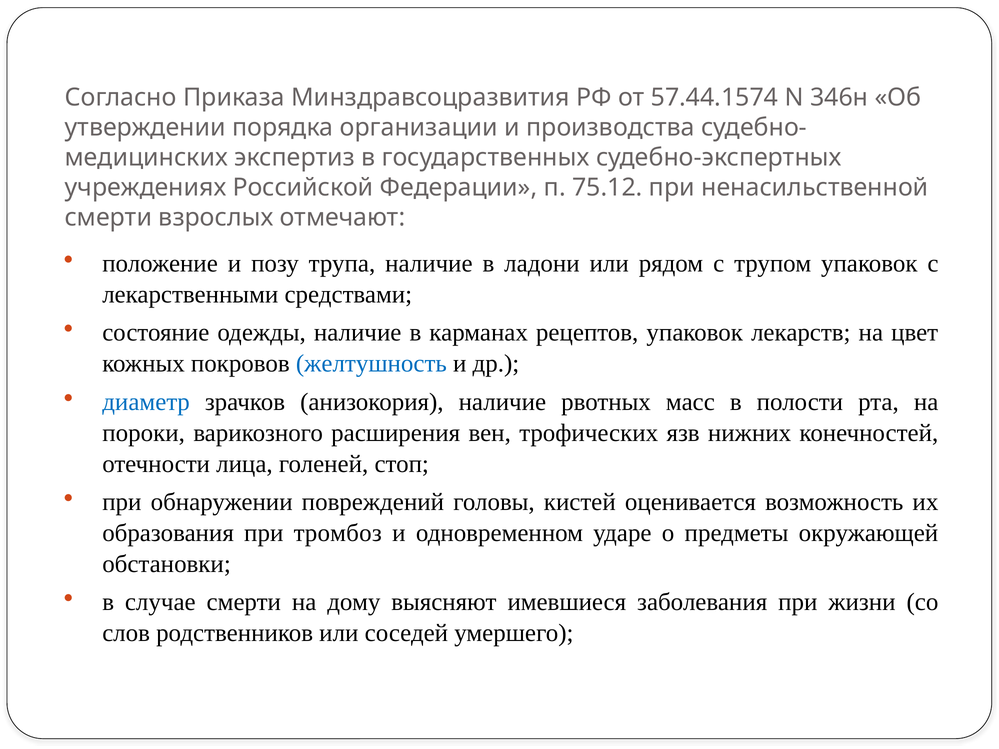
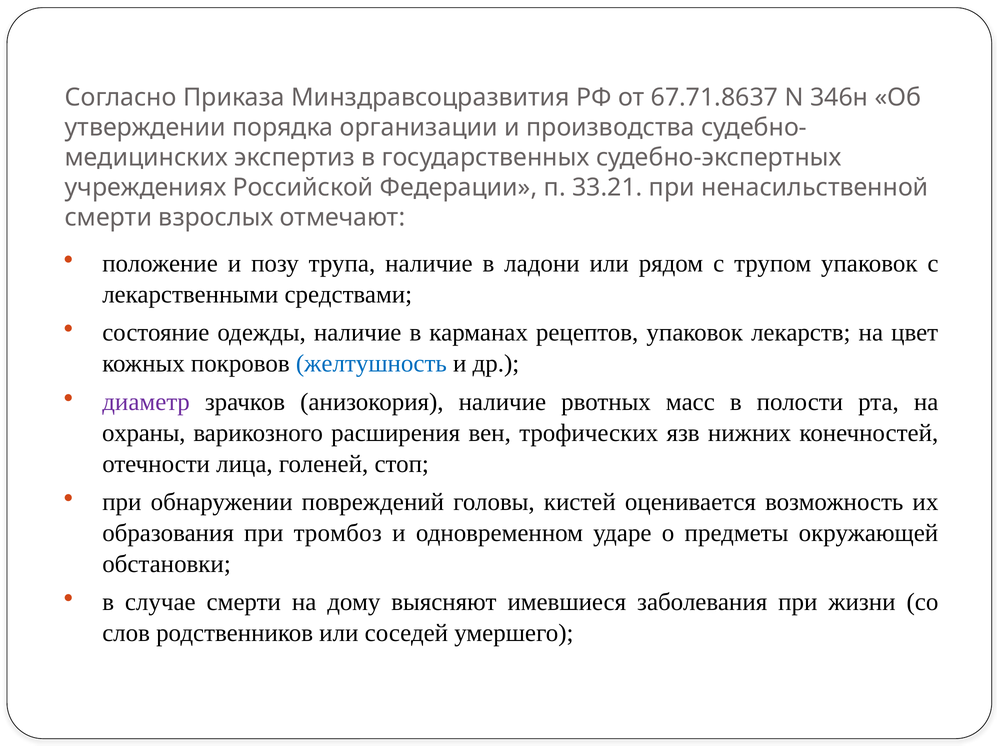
57.44.1574: 57.44.1574 -> 67.71.8637 (715, 98)
75.12: 75.12 -> 33.21 (607, 188)
диаметр colour: blue -> purple (146, 402)
пороки: пороки -> охраны (144, 433)
